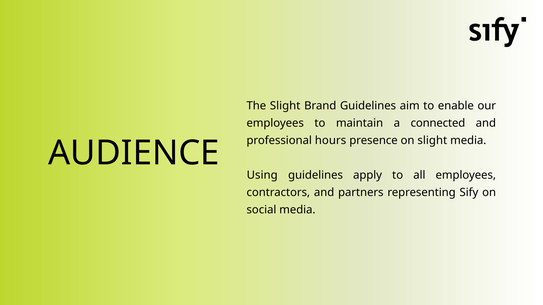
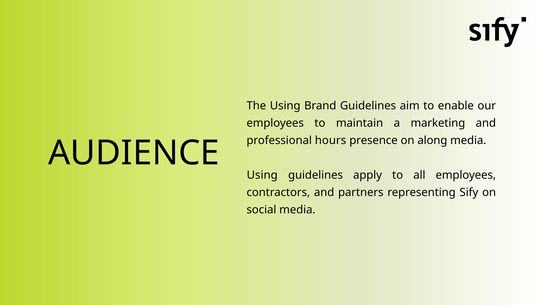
The Slight: Slight -> Using (285, 106)
connected: connected -> marketing (438, 123)
on slight: slight -> along (432, 141)
